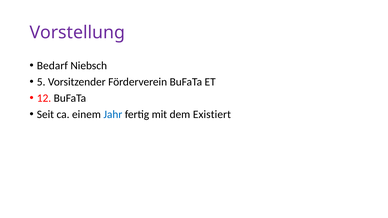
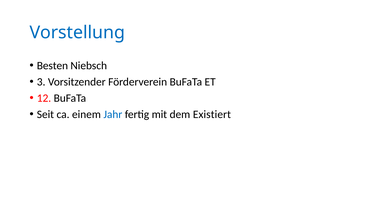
Vorstellung colour: purple -> blue (77, 33)
Bedarf: Bedarf -> Besten (52, 66)
5: 5 -> 3 (41, 82)
